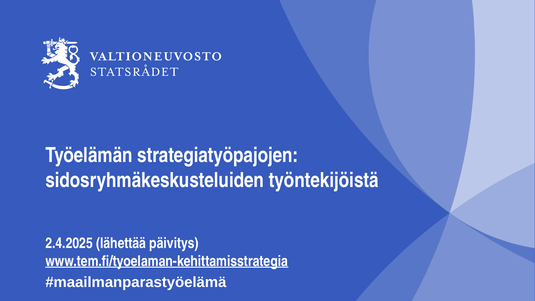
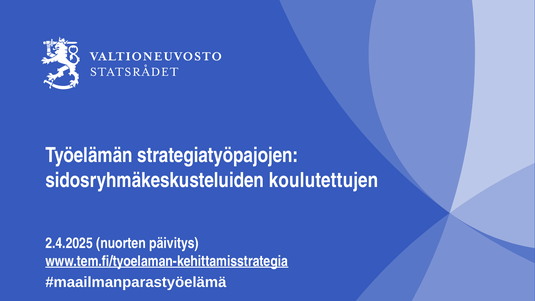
työntekijöistä: työntekijöistä -> koulutettujen (324, 180)
lähettää: lähettää -> nuorten (121, 243)
